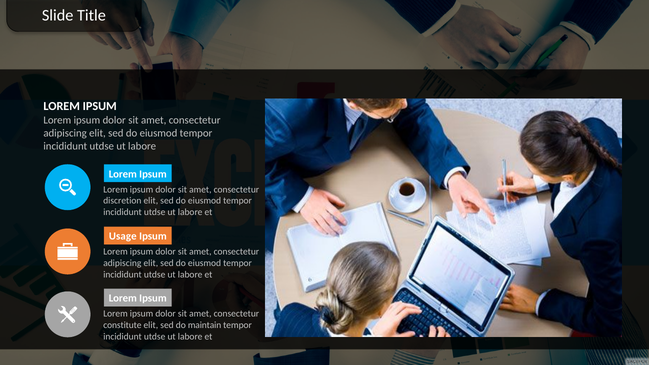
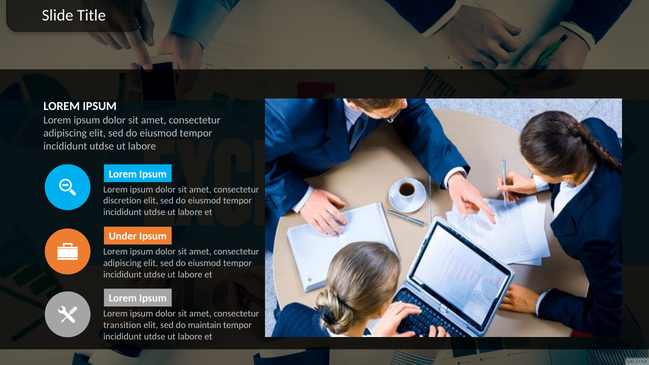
Usage: Usage -> Under (123, 236)
constitute: constitute -> transition (122, 325)
